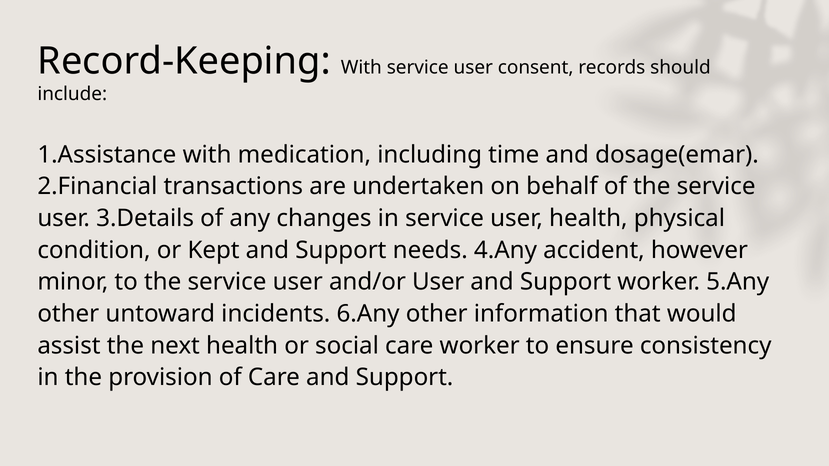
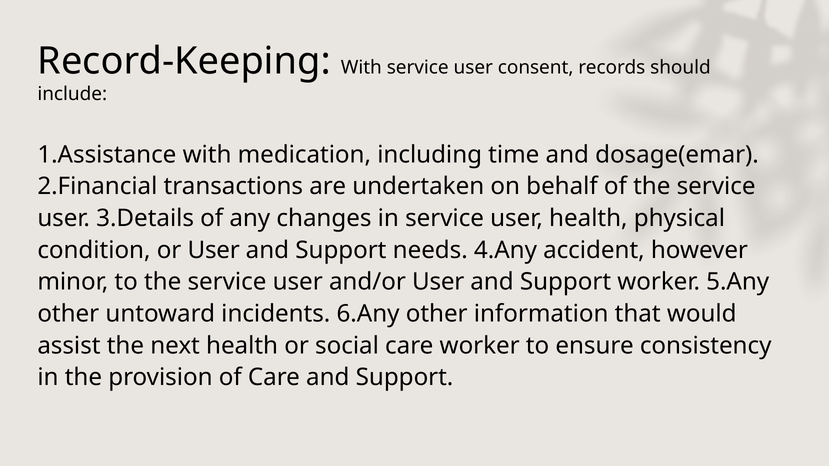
or Kept: Kept -> User (214, 250)
